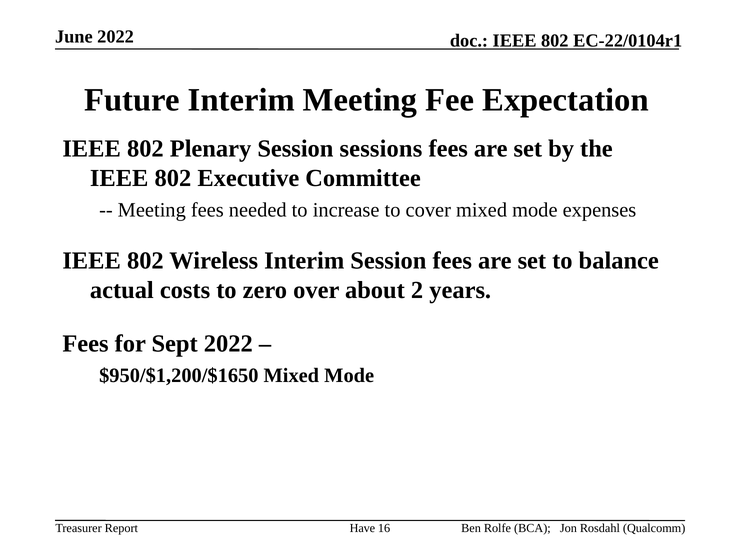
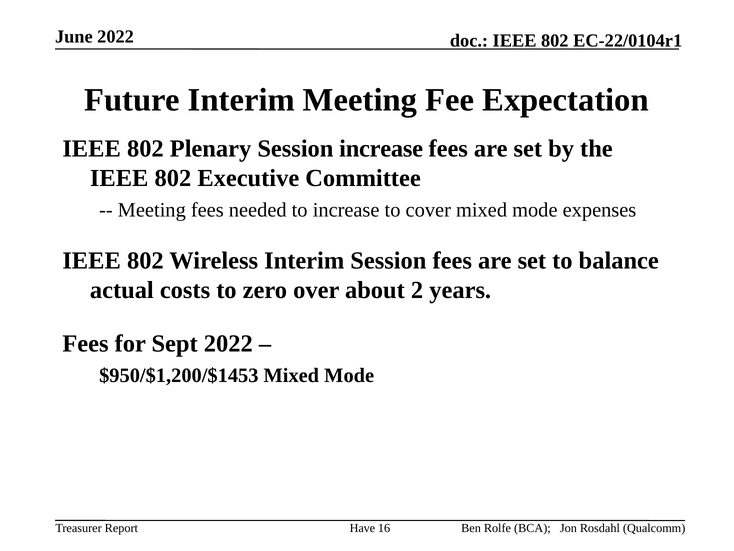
Session sessions: sessions -> increase (381, 149)
$950/$1,200/$1650: $950/$1,200/$1650 -> $950/$1,200/$1453 (179, 375)
